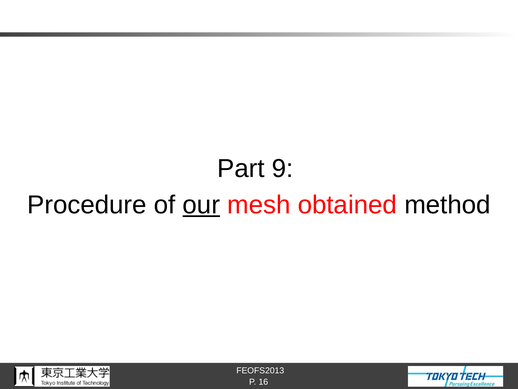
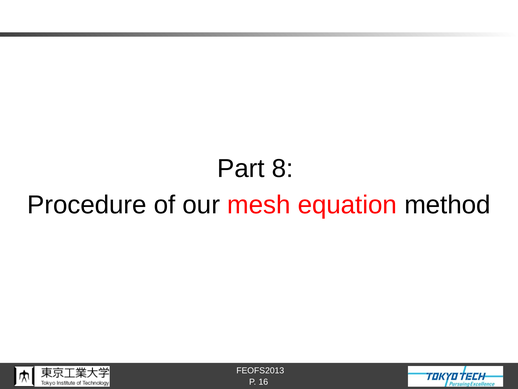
9: 9 -> 8 (283, 168)
our underline: present -> none (201, 205)
obtained: obtained -> equation (347, 205)
